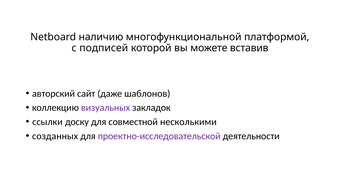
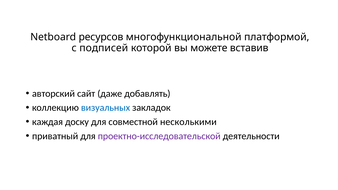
наличию: наличию -> ресурсов (101, 37)
шаблонов: шаблонов -> добавлять (147, 94)
визуальных colour: purple -> blue (106, 108)
ссылки: ссылки -> каждая (47, 122)
созданных: созданных -> приватный (55, 136)
